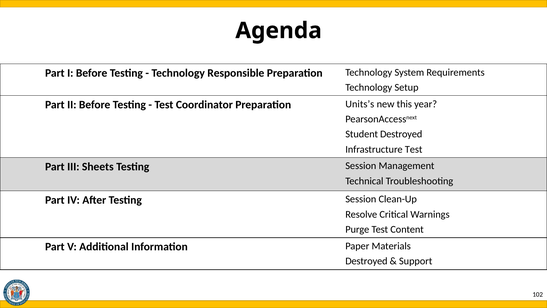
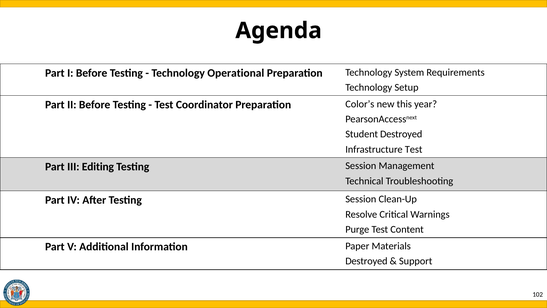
Responsible: Responsible -> Operational (236, 73)
Units’s: Units’s -> Color’s (360, 104)
Sheets: Sheets -> Editing (98, 166)
